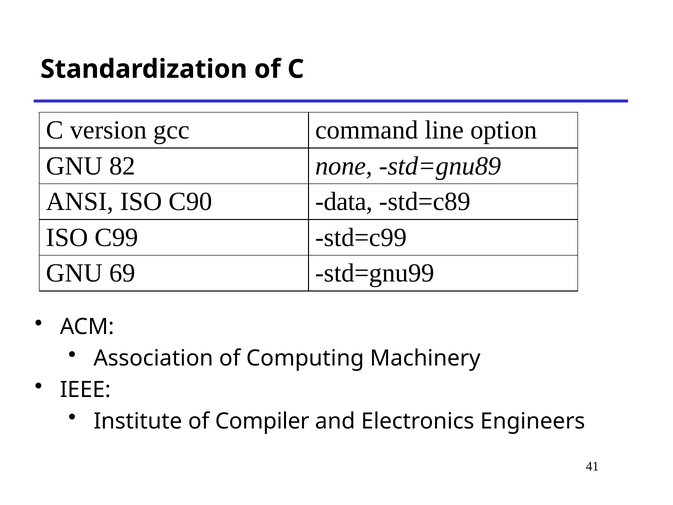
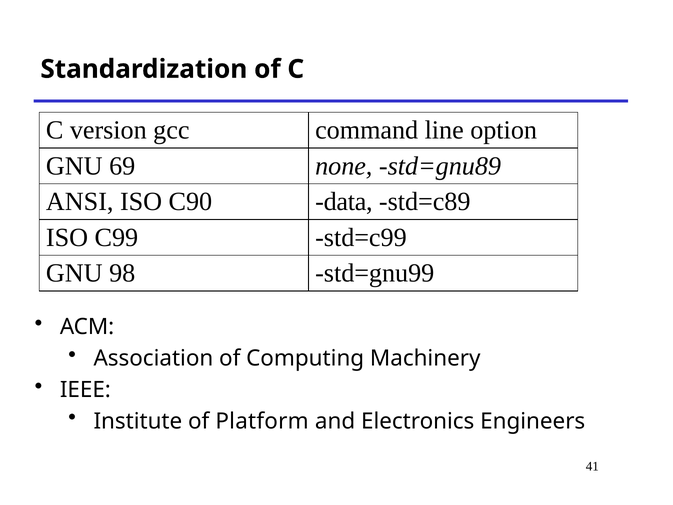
82: 82 -> 69 (122, 166)
69: 69 -> 98 (122, 273)
Compiler: Compiler -> Platform (262, 421)
